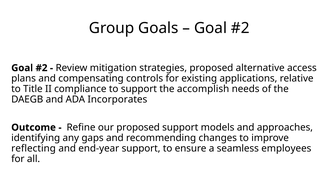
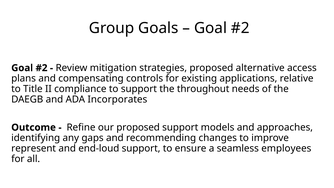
accomplish: accomplish -> throughout (203, 89)
reflecting: reflecting -> represent (34, 148)
end-year: end-year -> end-loud (99, 148)
